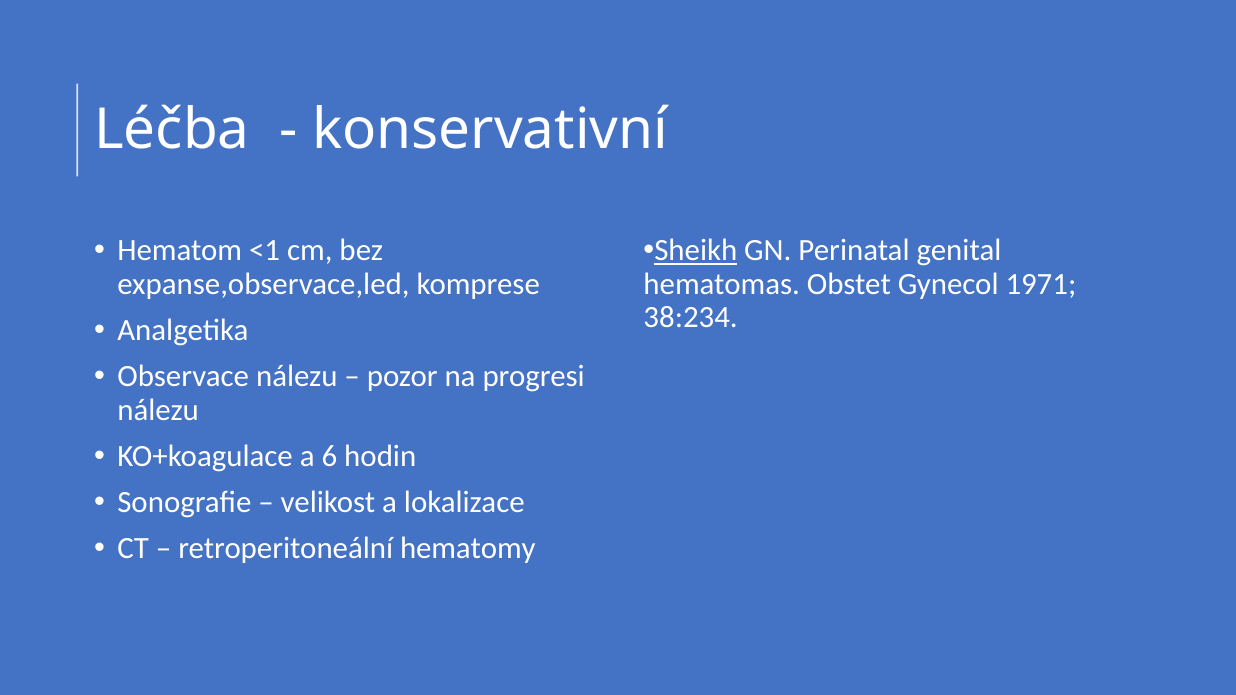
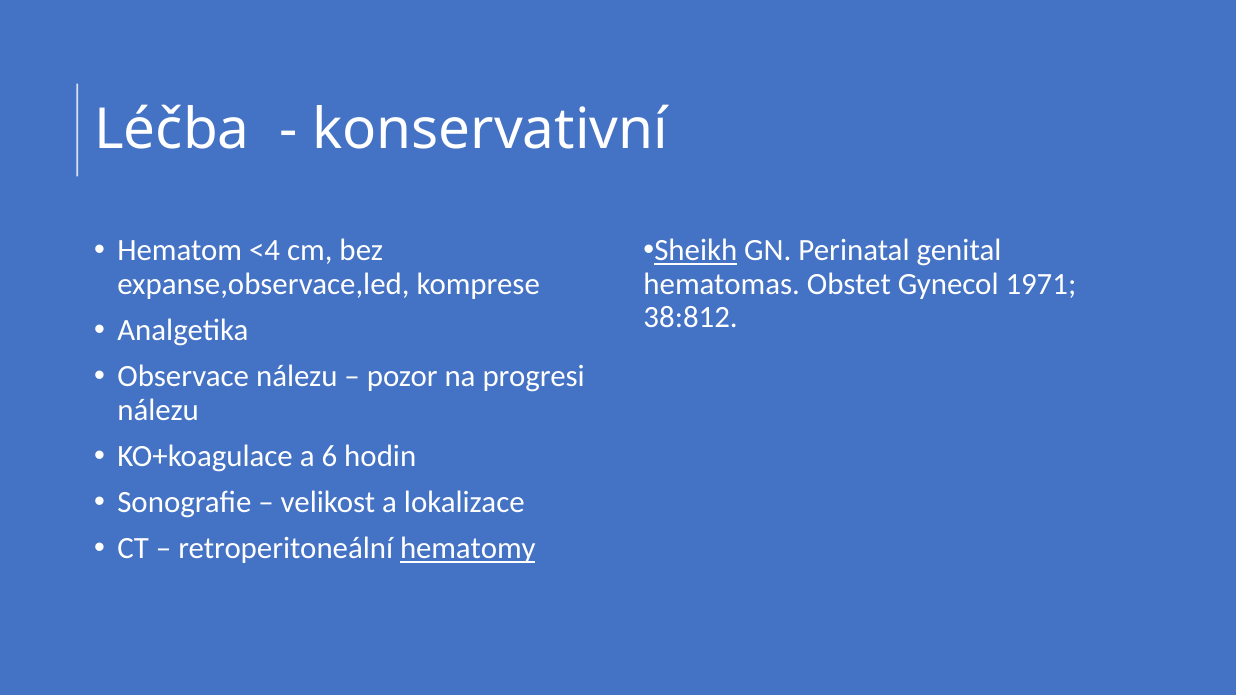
<1: <1 -> <4 (265, 251)
38:234: 38:234 -> 38:812 (691, 318)
hematomy underline: none -> present (468, 549)
